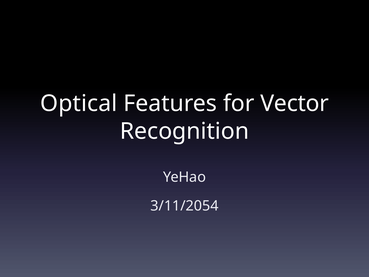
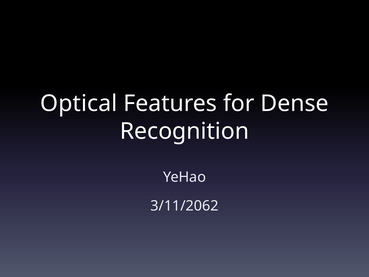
Vector: Vector -> Dense (295, 104)
3/11/2054: 3/11/2054 -> 3/11/2062 (185, 206)
